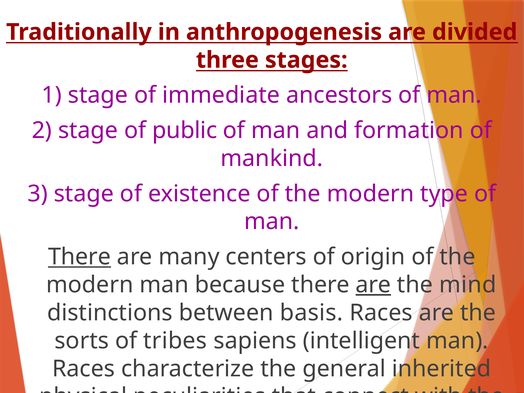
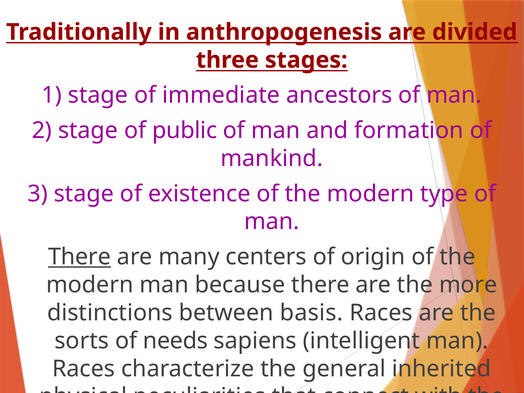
are underline: present -> none (373, 285)
mind: mind -> more (468, 285)
tribes: tribes -> needs (175, 341)
